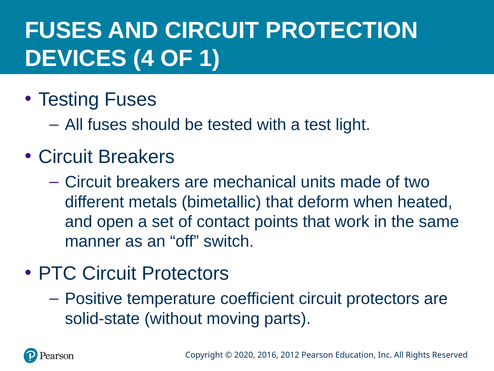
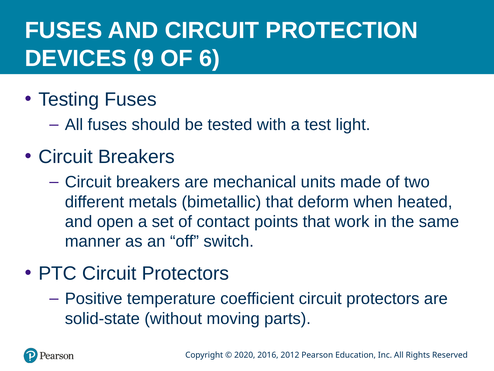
4: 4 -> 9 (144, 59)
1: 1 -> 6 (210, 59)
